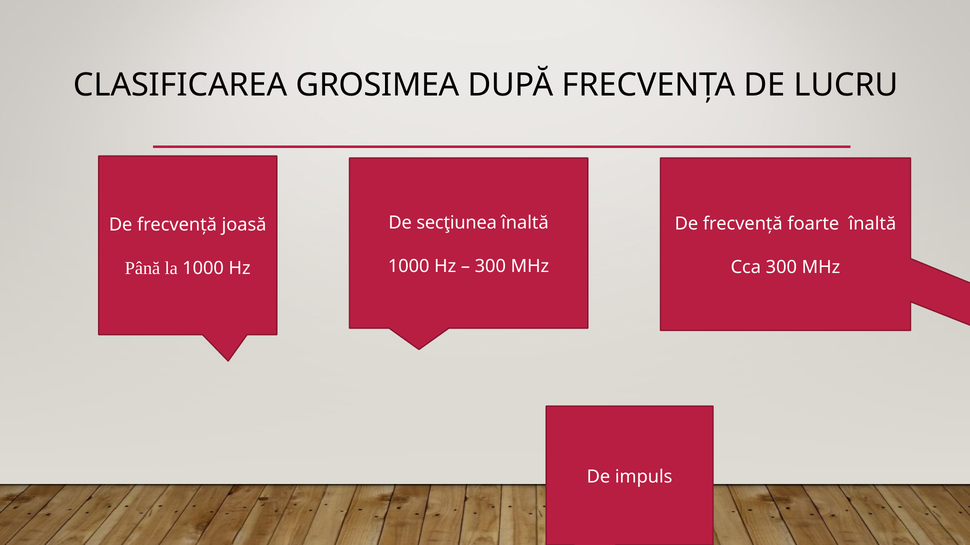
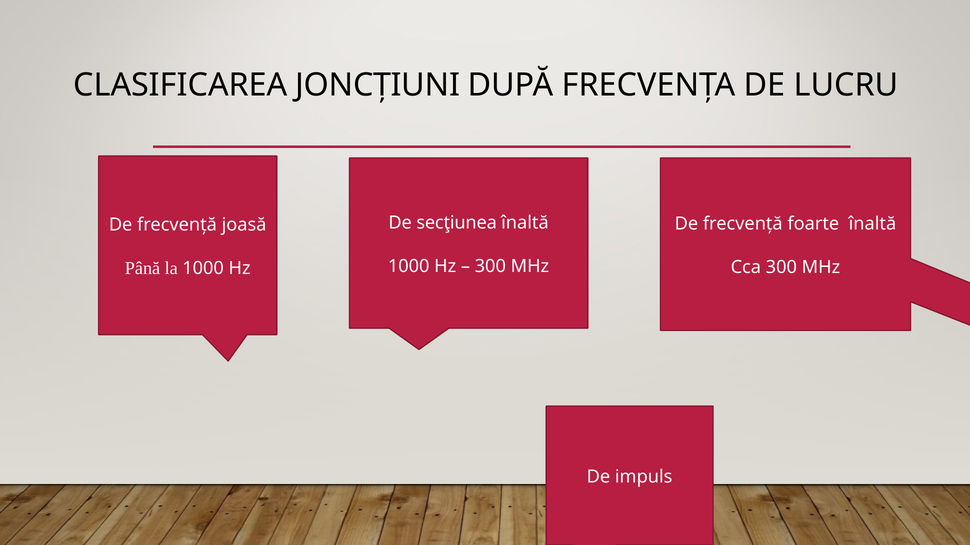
GROSIMEA: GROSIMEA -> JONCȚIUNI (378, 85)
